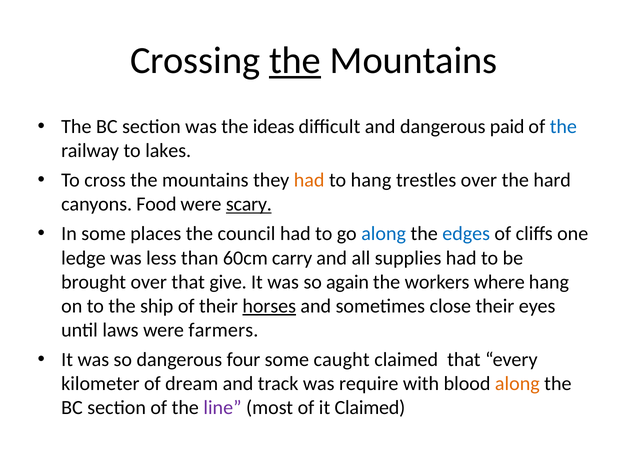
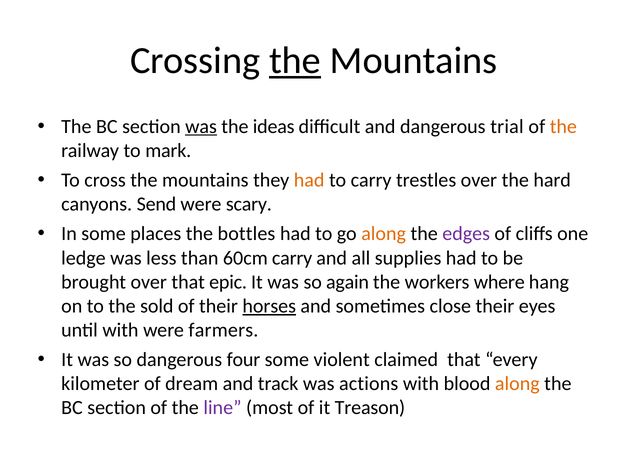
was underline: none -> present (201, 126)
paid: paid -> trial (507, 126)
the colour: blue -> orange (563, 126)
lakes: lakes -> mark (168, 151)
to hang: hang -> carry (371, 180)
Food: Food -> Send (156, 204)
scary underline: present -> none (249, 204)
council: council -> bottles (246, 234)
along colour: blue -> orange (384, 234)
edges colour: blue -> purple (466, 234)
give: give -> epic (228, 282)
ship: ship -> sold (157, 306)
until laws: laws -> with (120, 330)
caught: caught -> violent (342, 360)
require: require -> actions (369, 384)
it Claimed: Claimed -> Treason (370, 408)
